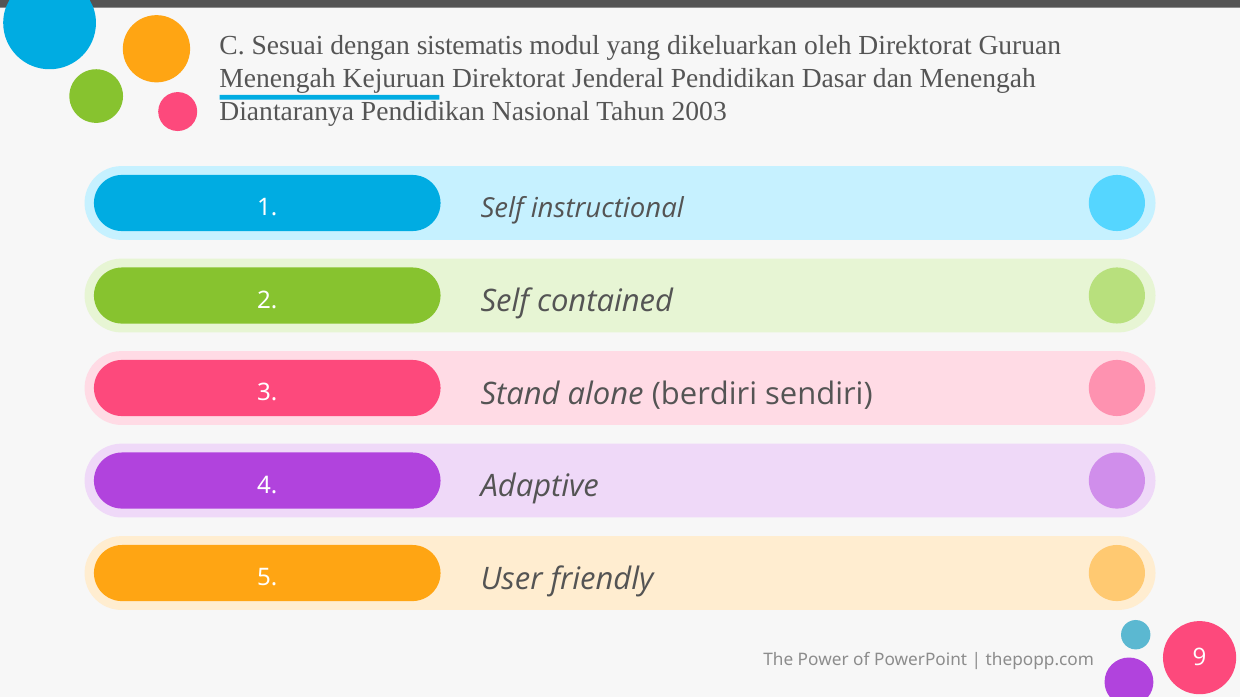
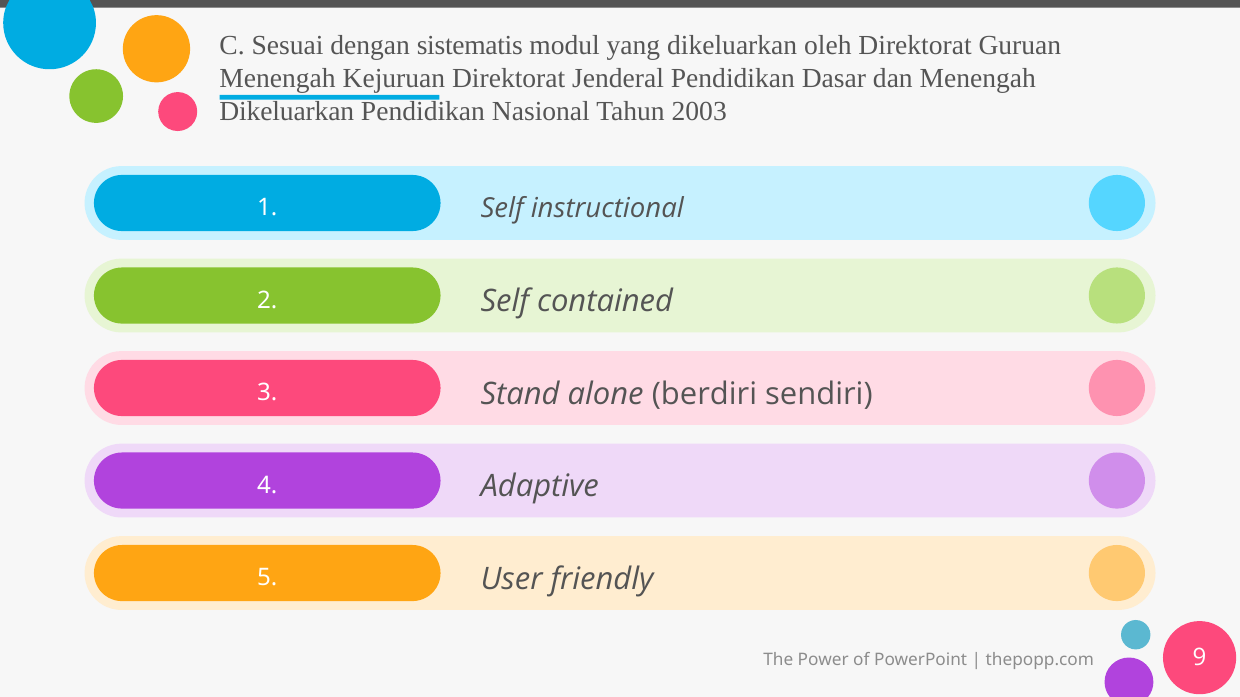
Diantaranya: Diantaranya -> Dikeluarkan (287, 112)
